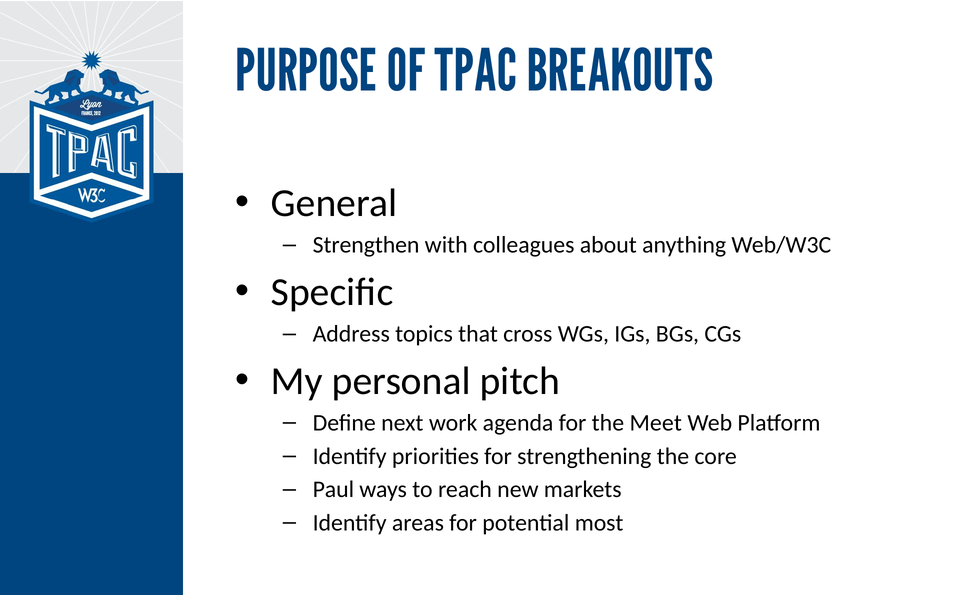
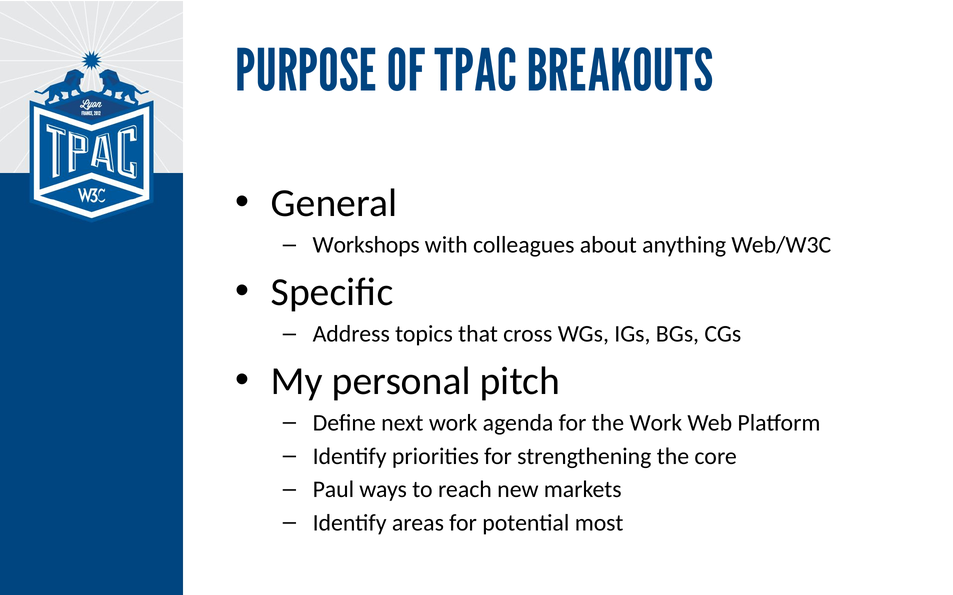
Strengthen: Strengthen -> Workshops (366, 245)
the Meet: Meet -> Work (656, 423)
